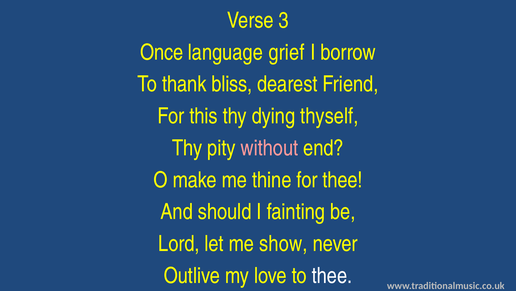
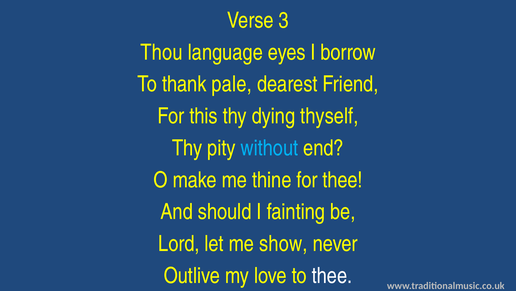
Once: Once -> Thou (162, 52)
grief: grief -> eyes (287, 52)
bliss: bliss -> pale (232, 84)
without colour: pink -> light blue (269, 148)
